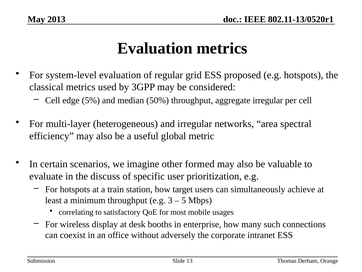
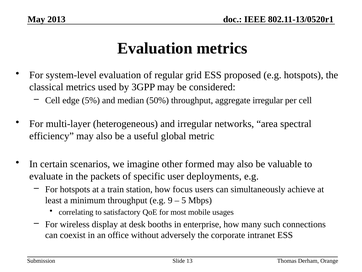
discuss: discuss -> packets (105, 176)
prioritization: prioritization -> deployments (214, 176)
target: target -> focus (183, 189)
3: 3 -> 9 (170, 200)
